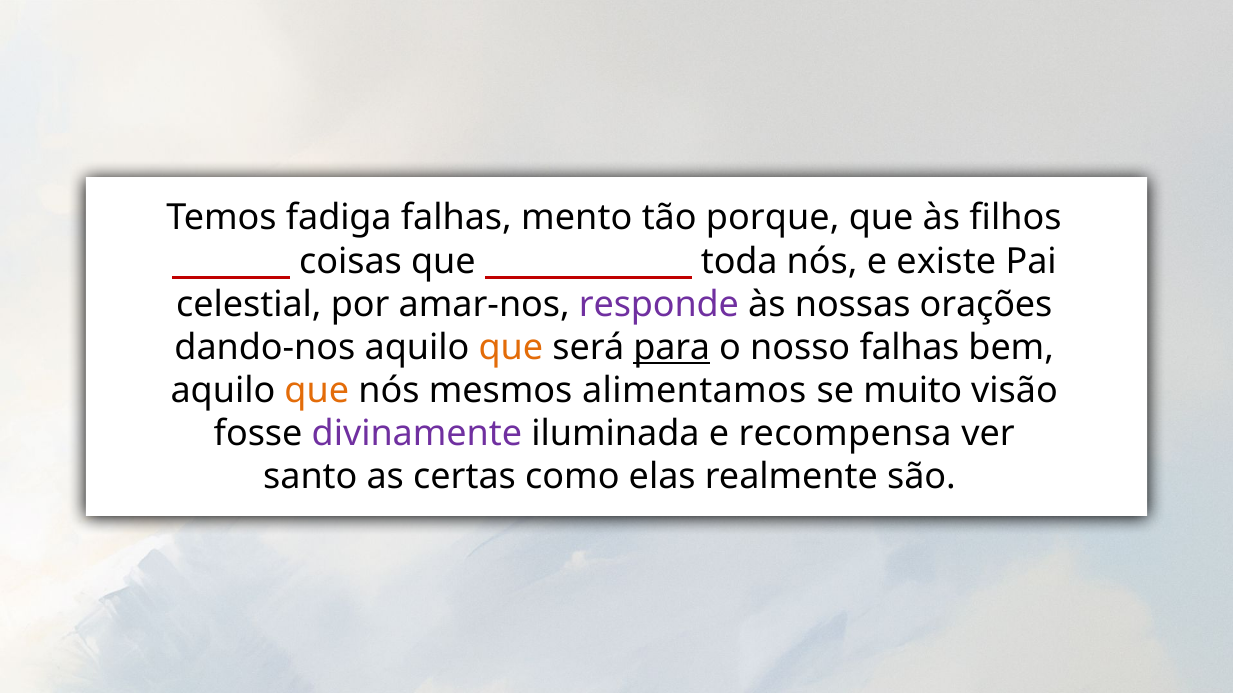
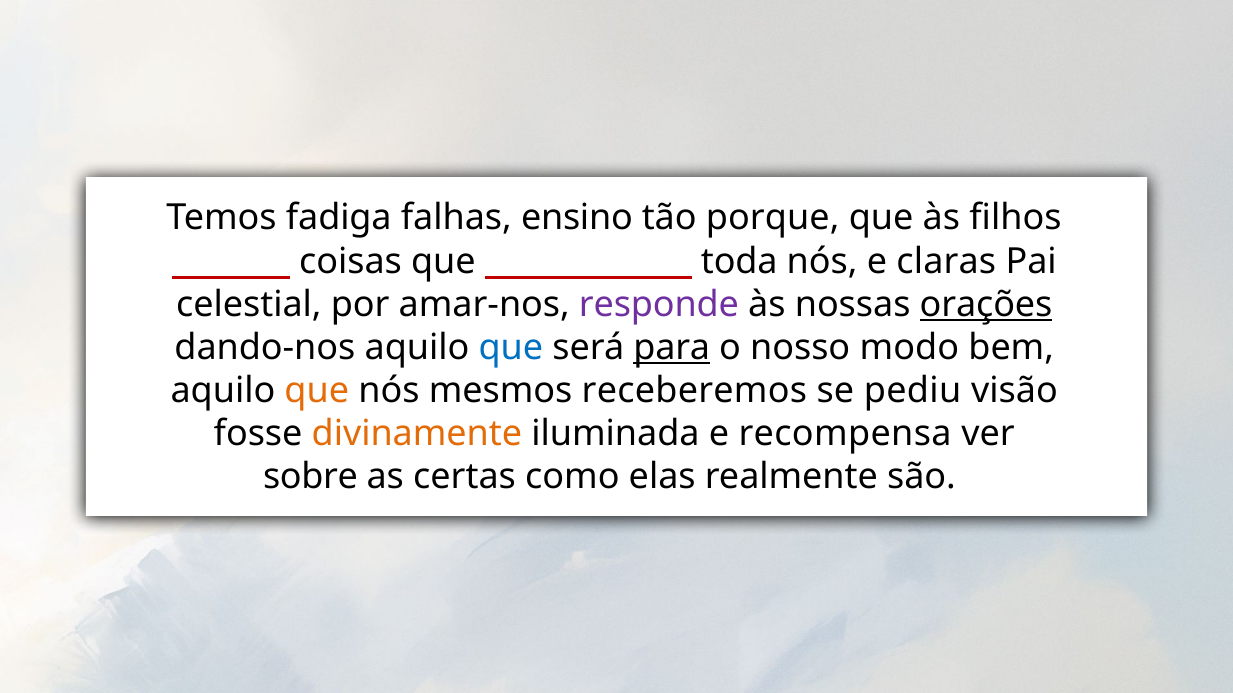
mento: mento -> ensino (577, 218)
existe: existe -> claras (946, 261)
orações underline: none -> present (986, 305)
que colour: orange -> blue (511, 348)
nosso falhas: falhas -> modo (909, 348)
alimentamos: alimentamos -> receberemos (694, 391)
muito: muito -> pediu (913, 391)
divinamente colour: purple -> orange (417, 434)
santo: santo -> sobre (310, 477)
